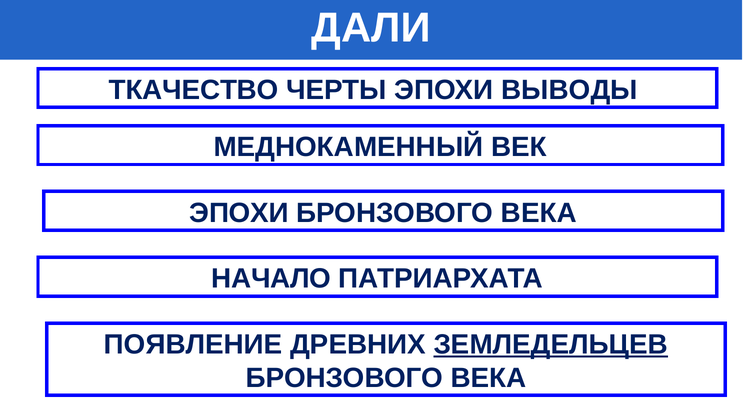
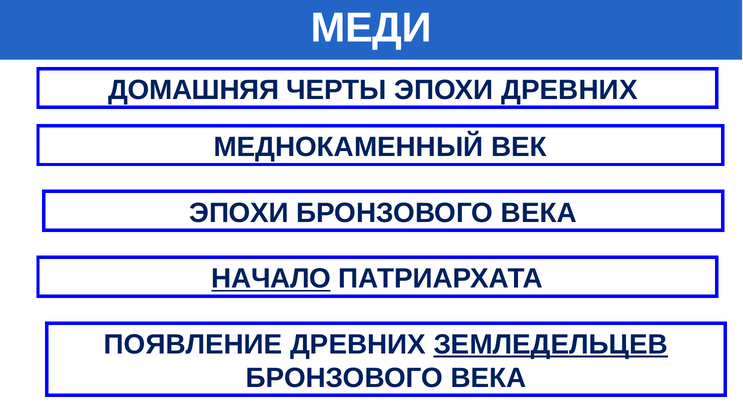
ДАЛИ: ДАЛИ -> МЕДИ (371, 28)
ТКАЧЕСТВО: ТКАЧЕСТВО -> ДОМАШНЯЯ (194, 90)
ЭПОХИ ВЫВОДЫ: ВЫВОДЫ -> ДРЕВНИХ (569, 90)
НАЧАЛО underline: none -> present (271, 279)
